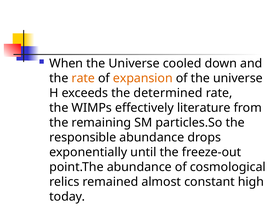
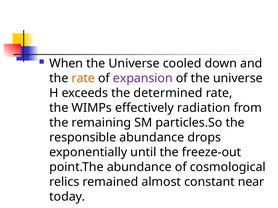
expansion colour: orange -> purple (143, 78)
literature: literature -> radiation (204, 108)
high: high -> near (251, 182)
